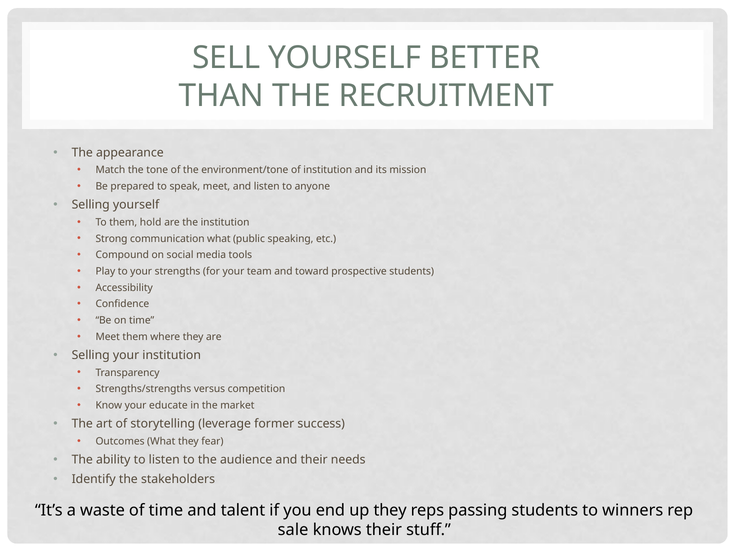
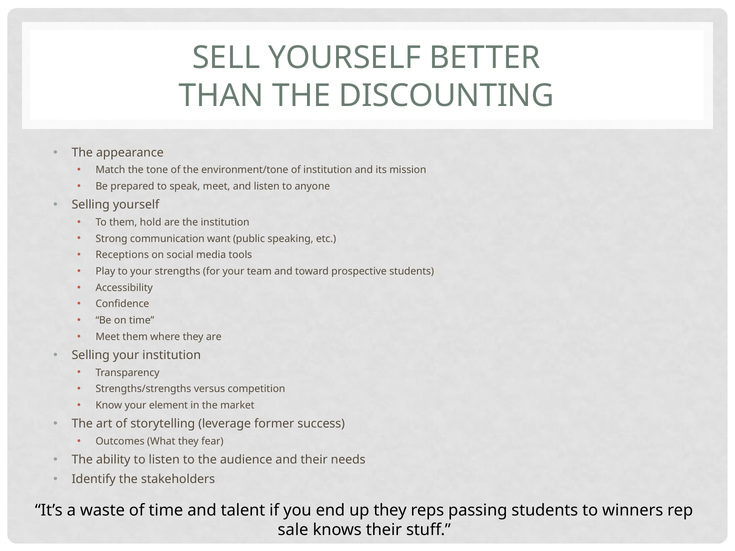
RECRUITMENT: RECRUITMENT -> DISCOUNTING (447, 96)
communication what: what -> want (219, 239)
Compound: Compound -> Receptions (122, 255)
educate: educate -> element (168, 406)
